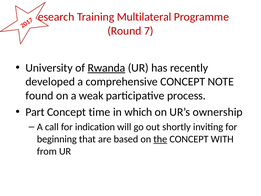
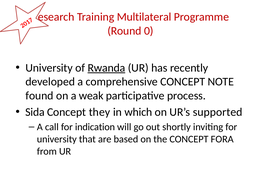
Round 7: 7 -> 0 (149, 31)
Part: Part -> Sida (35, 112)
time: time -> they (99, 112)
ownership: ownership -> supported (218, 112)
beginning: beginning -> university (57, 139)
the underline: present -> none (160, 139)
WITH: WITH -> FORA (222, 139)
